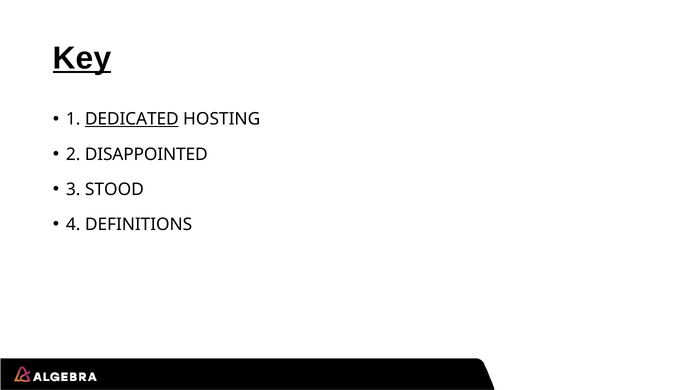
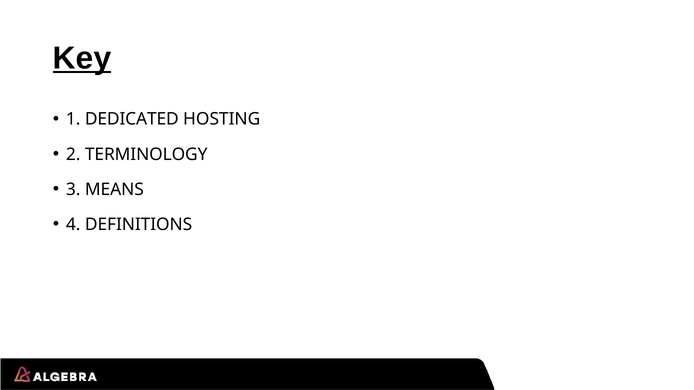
DEDICATED underline: present -> none (132, 119)
DISAPPOINTED: DISAPPOINTED -> TERMINOLOGY (146, 154)
STOOD: STOOD -> MEANS (114, 189)
